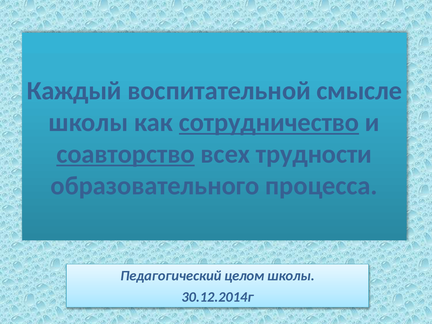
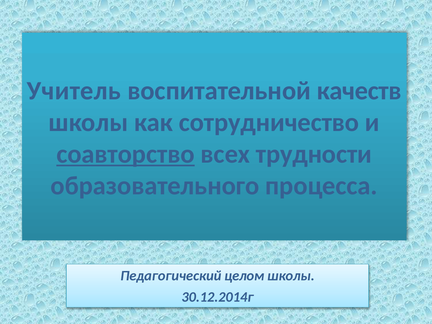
Каждый: Каждый -> Учитель (74, 91)
смысле: смысле -> качеств (359, 91)
сотрудничество underline: present -> none (269, 122)
